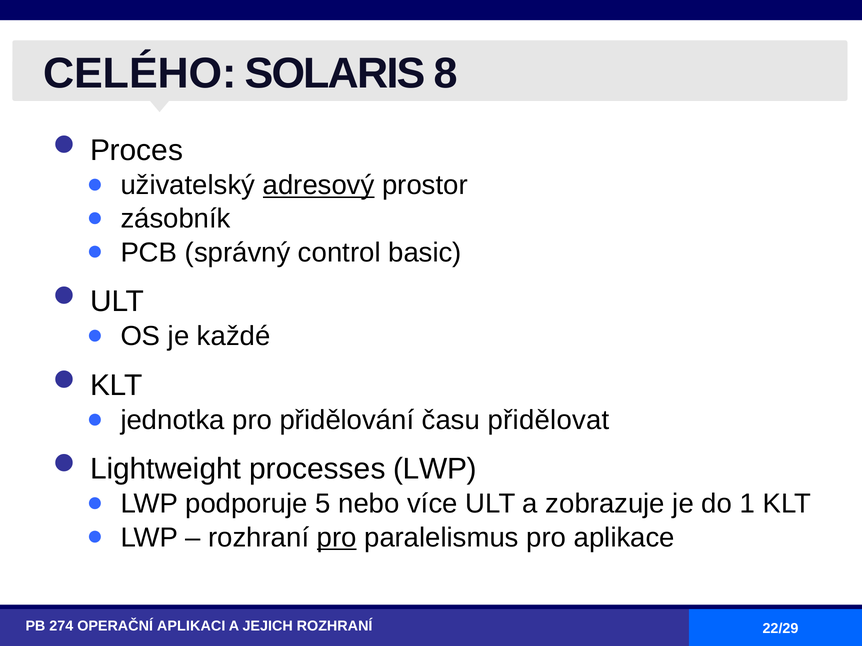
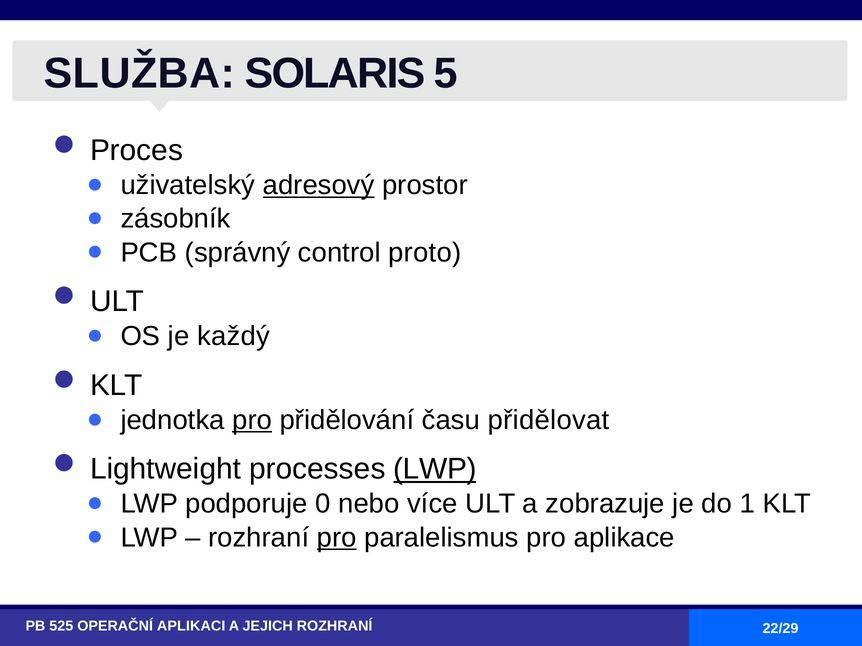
CELÉHO: CELÉHO -> SLUŽBA (140, 74)
8: 8 -> 5 (446, 74)
basic: basic -> proto (425, 253)
každé: každé -> každý (234, 337)
pro underline: none -> present (252, 420)
LWP underline: none -> present (435, 469)
5: 5 -> 0 (323, 504)
274: 274 -> 525 (61, 626)
